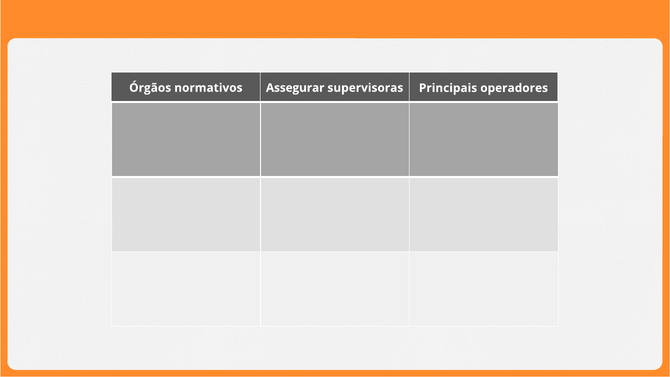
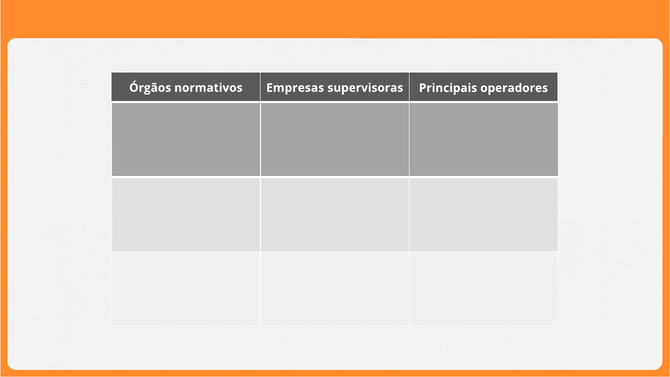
Assegurar: Assegurar -> Empresas (295, 88)
